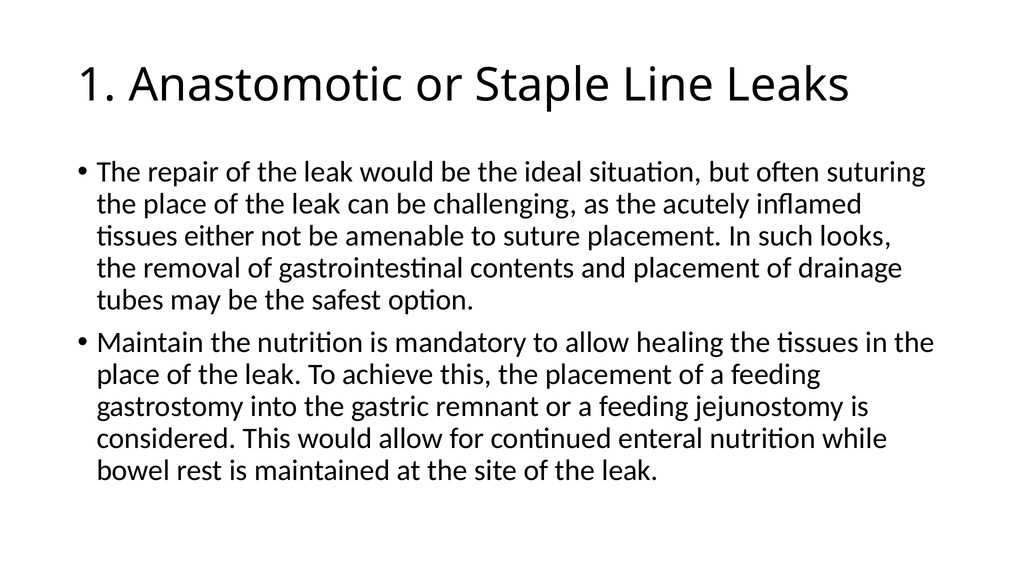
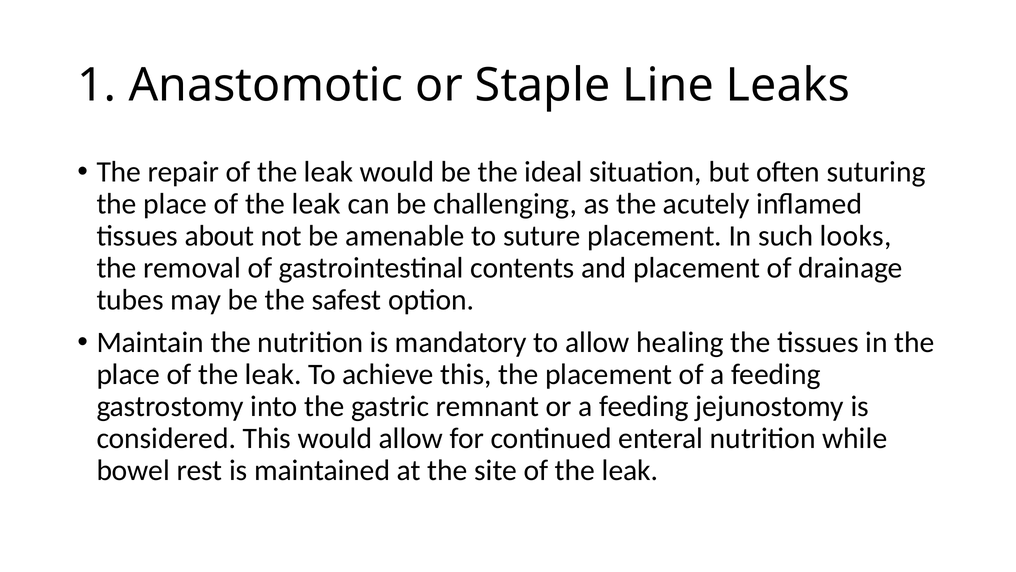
either: either -> about (219, 236)
